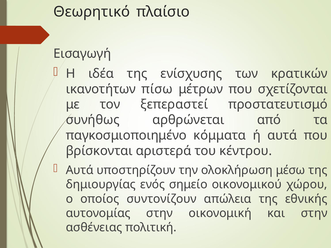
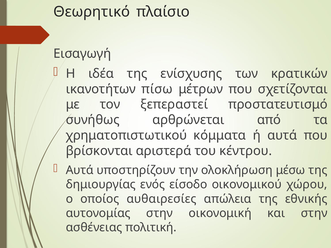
παγκοσμιοποιημένο: παγκοσμιοποιημένο -> χρηματοπιστωτικού (126, 135)
σημείο: σημείο -> είσοδο (188, 185)
συντονίζουν: συντονίζουν -> αυθαιρεσίες (162, 199)
